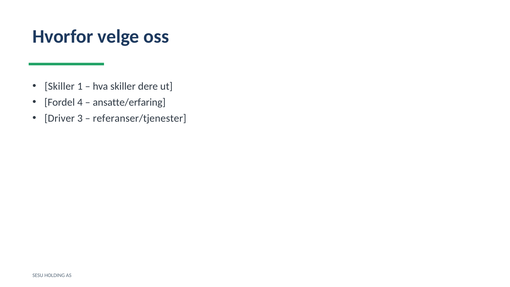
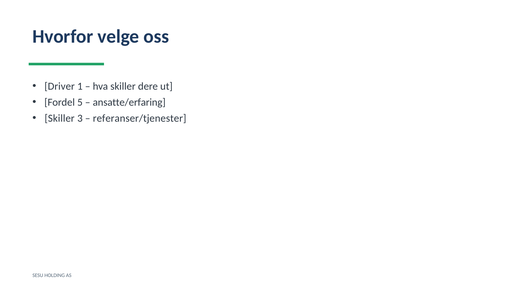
Skiller: Skiller -> Driver (60, 86)
4: 4 -> 5 (80, 102)
Driver: Driver -> Skiller (60, 118)
